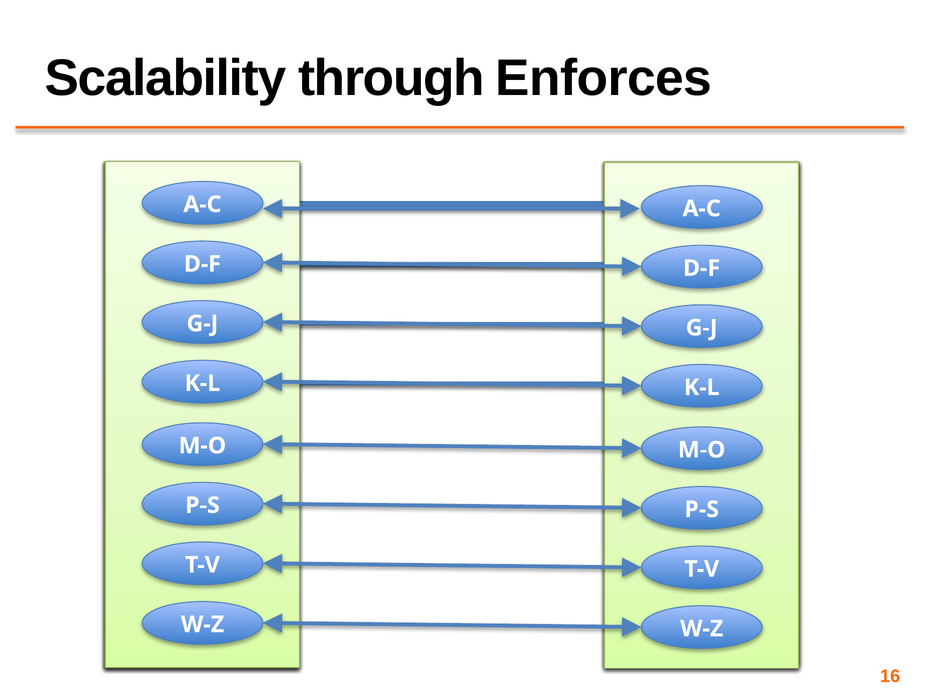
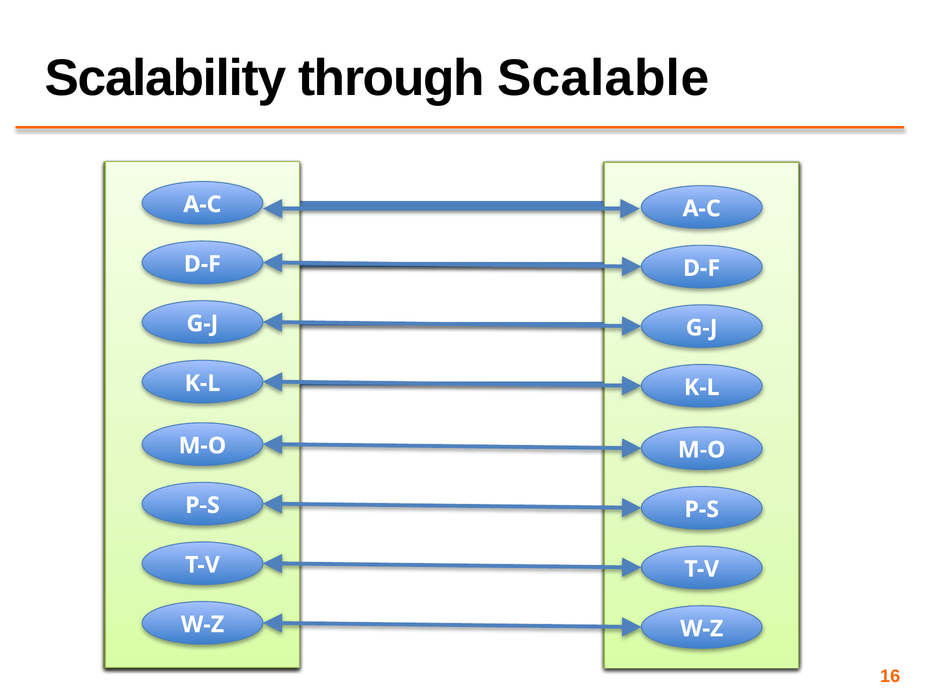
Enforces: Enforces -> Scalable (603, 78)
